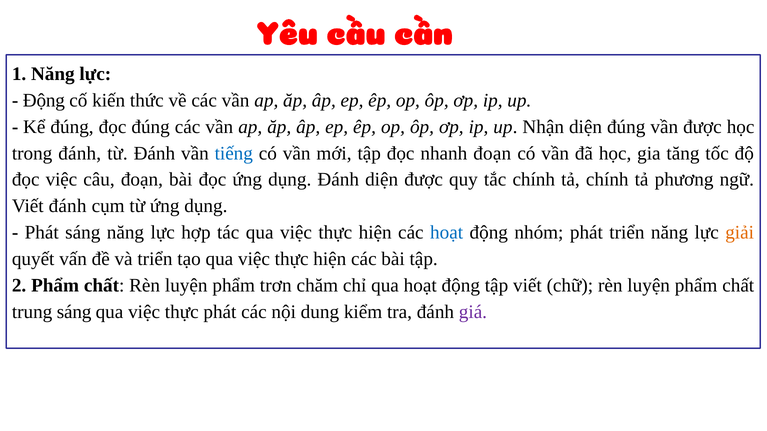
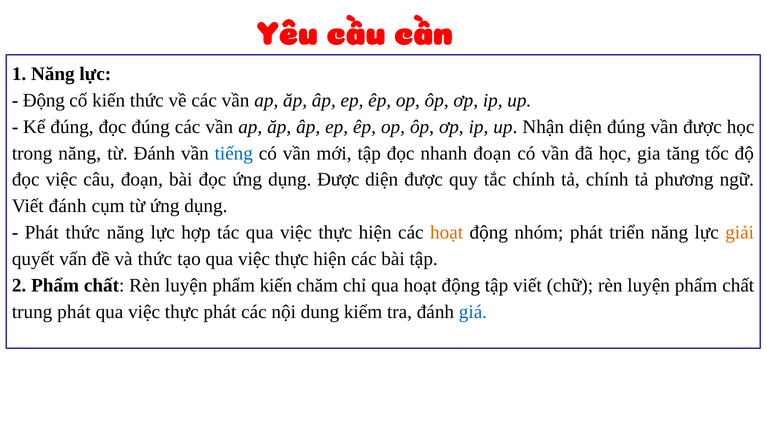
trong đánh: đánh -> năng (80, 153)
dụng Đánh: Đánh -> Được (338, 180)
Phát sáng: sáng -> thức (83, 233)
hoạt colour: blue -> orange (447, 233)
và triển: triển -> thức (155, 259)
phẩm trơn: trơn -> kiến (276, 286)
trung sáng: sáng -> phát (74, 312)
giá colour: purple -> blue (473, 312)
